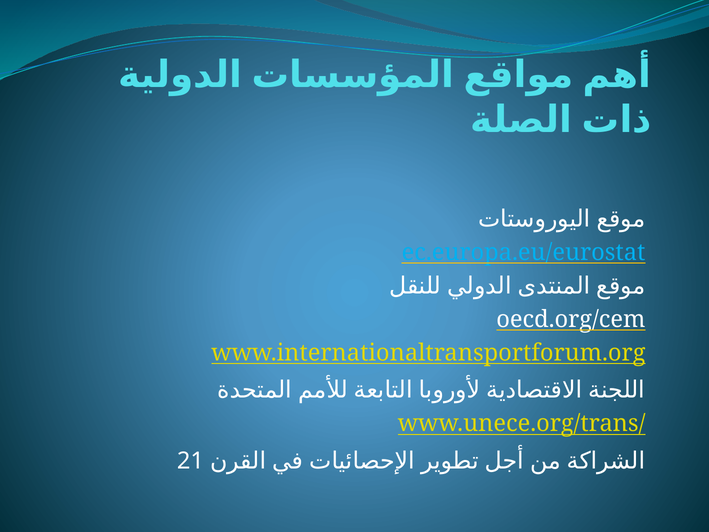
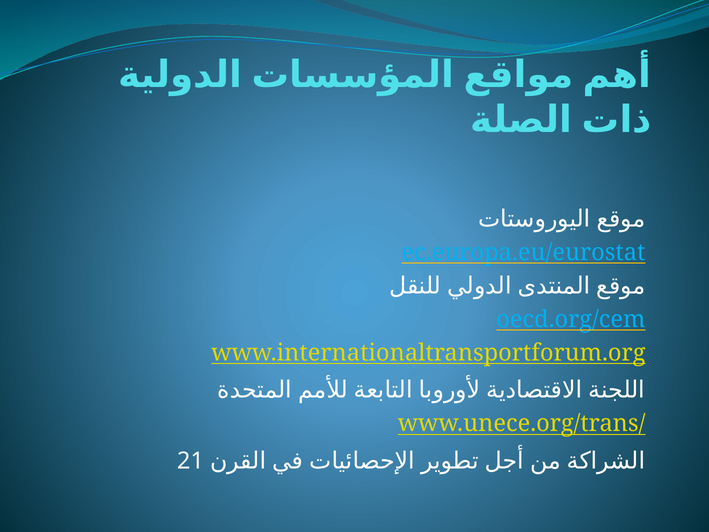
oecd.org/cem colour: white -> light blue (571, 319)
